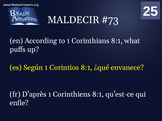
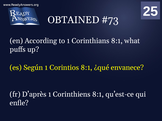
MALDECIR: MALDECIR -> OBTAINED (73, 20)
